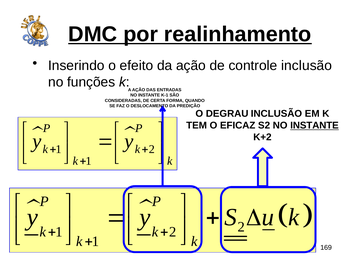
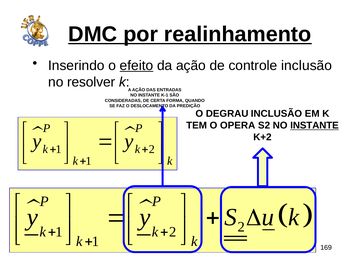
efeito underline: none -> present (136, 65)
funções: funções -> resolver (91, 82)
EFICAZ: EFICAZ -> OPERA (238, 125)
